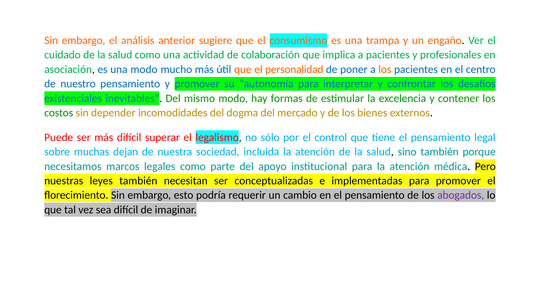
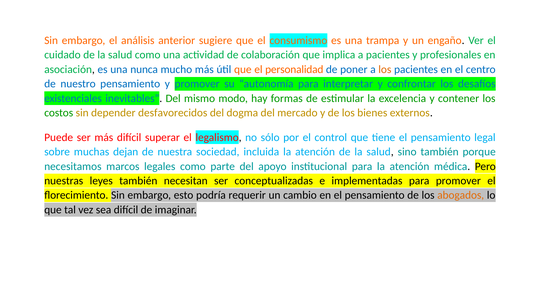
una modo: modo -> nunca (144, 69)
incomodidades: incomodidades -> desfavorecidos (173, 113)
abogados colour: purple -> orange (461, 195)
